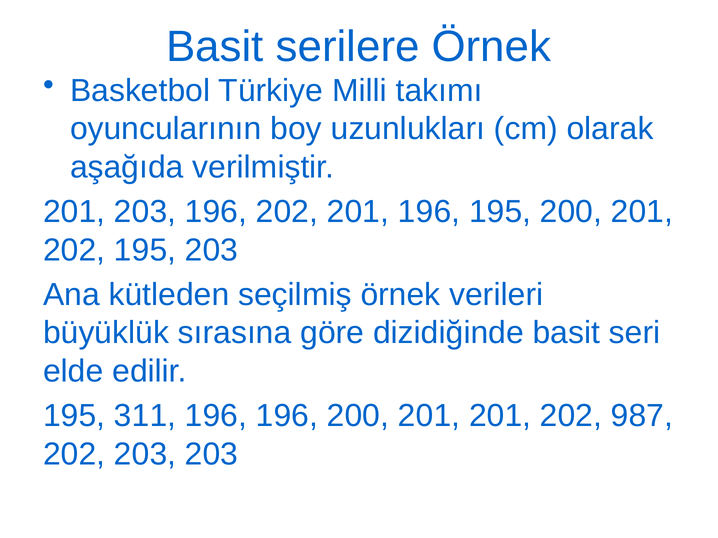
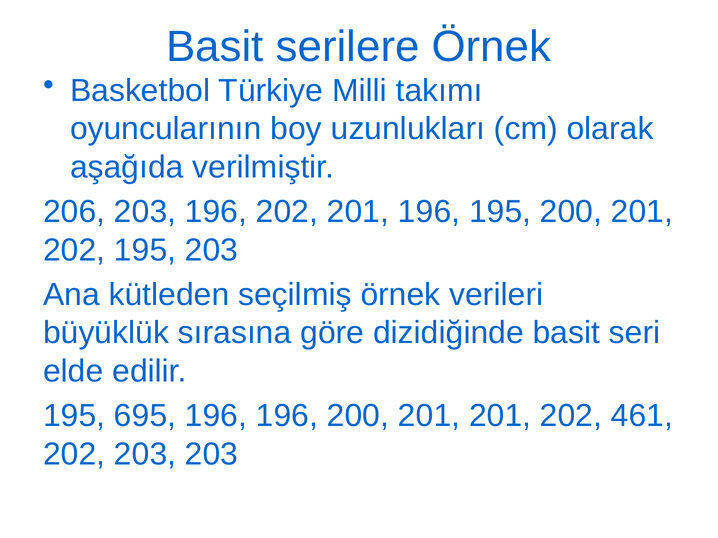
201: 201 -> 206 (74, 212)
311: 311 -> 695 (145, 416)
987: 987 -> 461 (642, 416)
